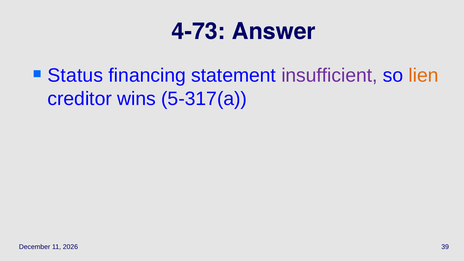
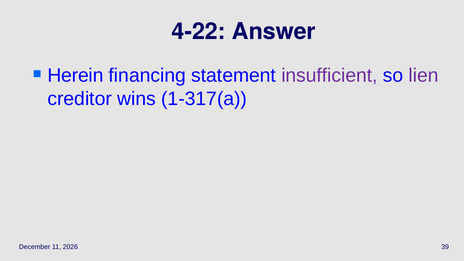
4-73: 4-73 -> 4-22 (199, 32)
Status: Status -> Herein (75, 76)
lien colour: orange -> purple (424, 76)
5-317(a: 5-317(a -> 1-317(a (204, 99)
